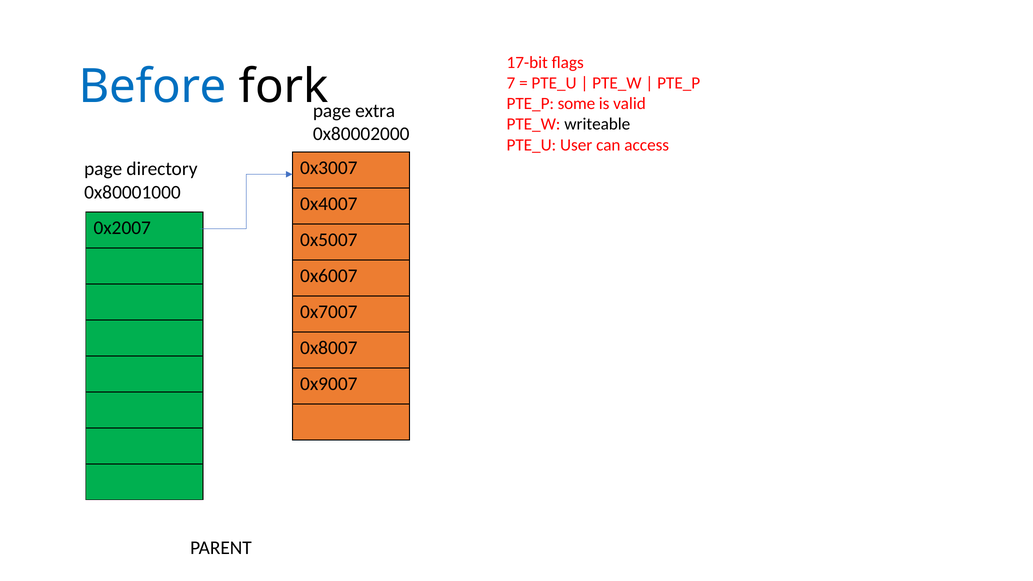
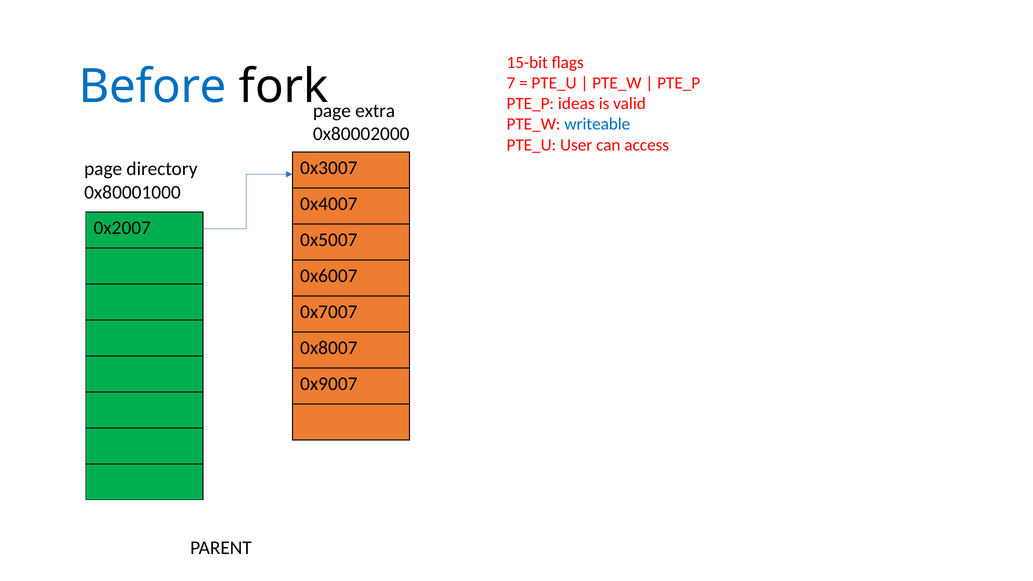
17-bit: 17-bit -> 15-bit (527, 62)
some: some -> ideas (576, 104)
writeable colour: black -> blue (597, 124)
